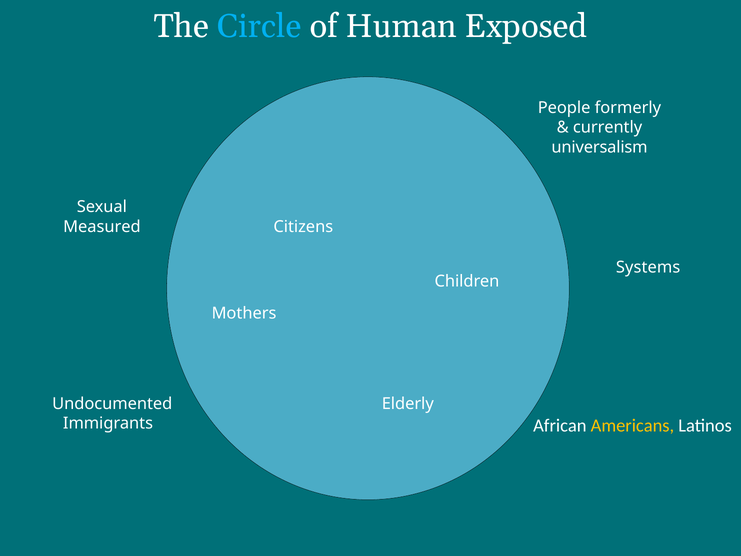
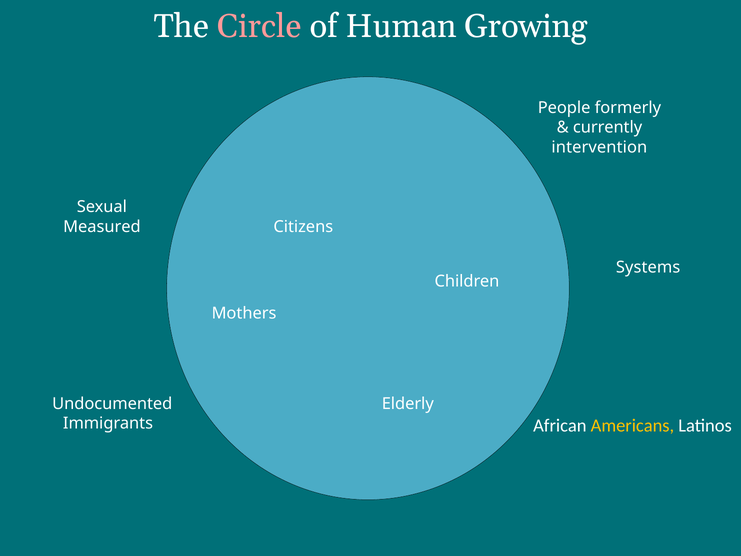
Circle colour: light blue -> pink (259, 26)
Exposed: Exposed -> Growing (526, 26)
universalism: universalism -> intervention (599, 147)
